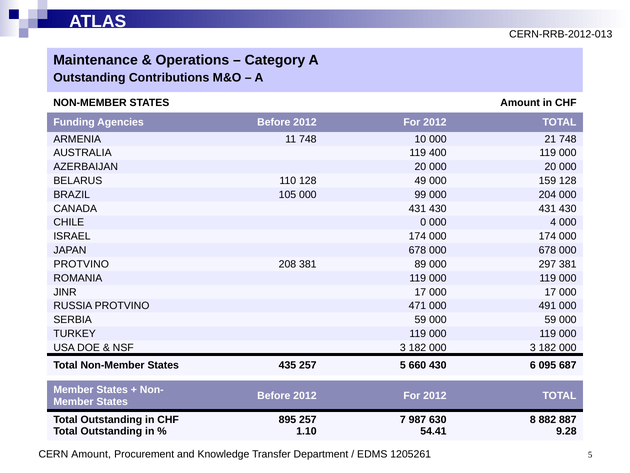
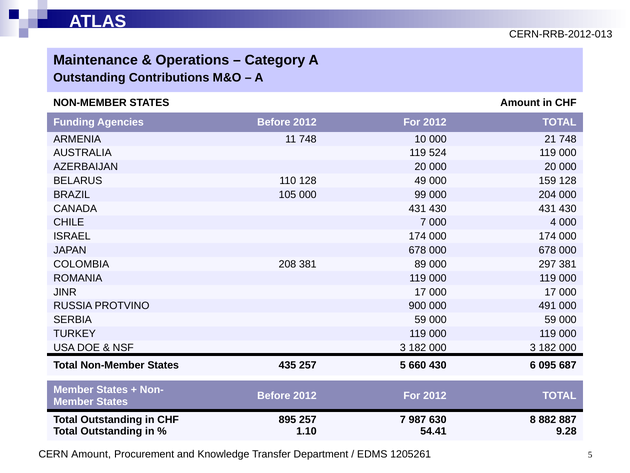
400: 400 -> 524 (438, 153)
CHILE 0: 0 -> 7 (423, 222)
PROTVINO: PROTVINO -> COLOMBIA (81, 264)
471: 471 -> 900 (417, 306)
